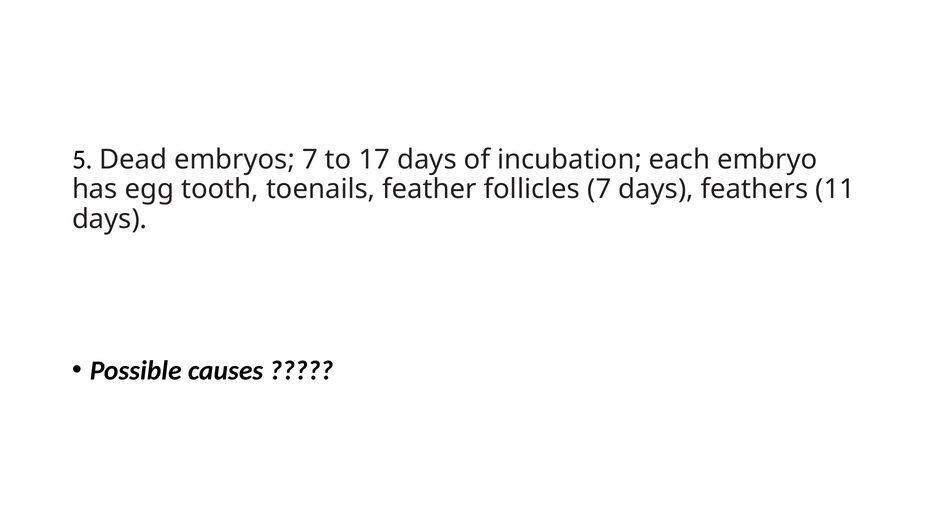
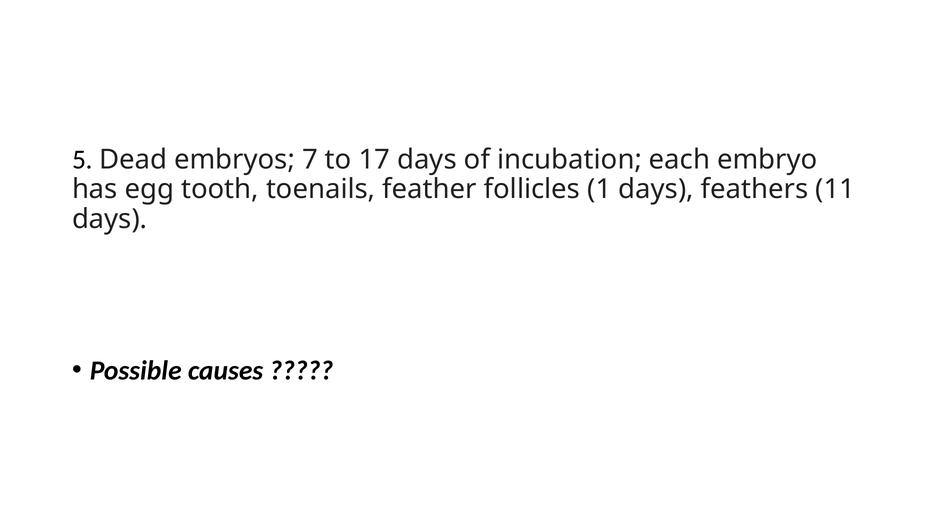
follicles 7: 7 -> 1 (599, 189)
